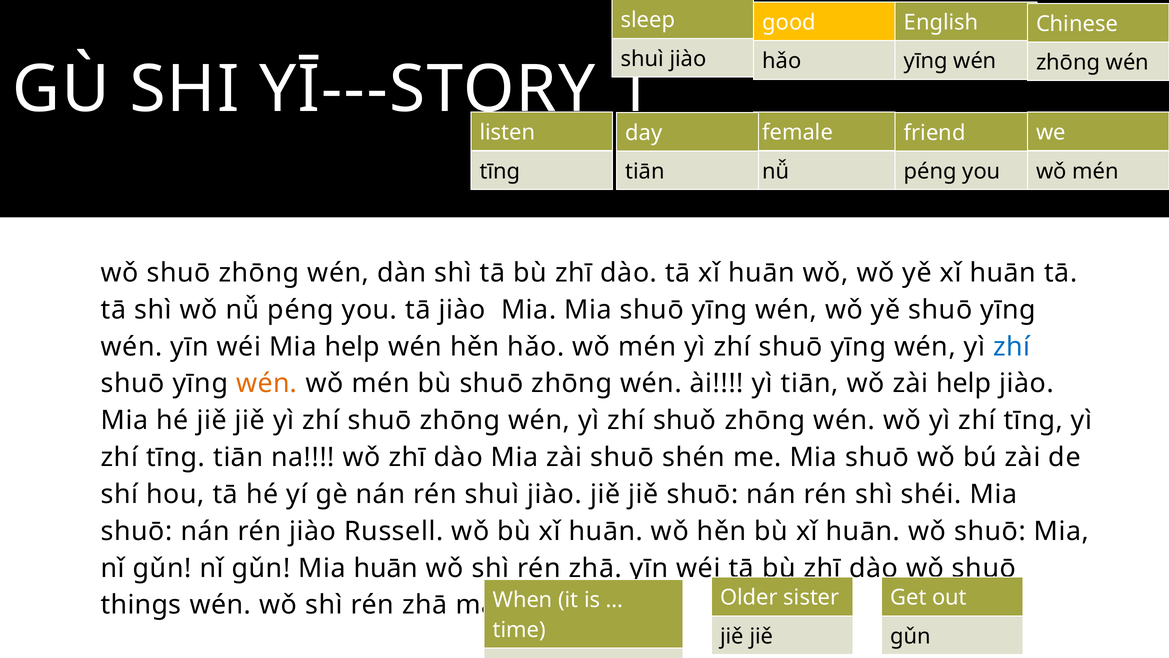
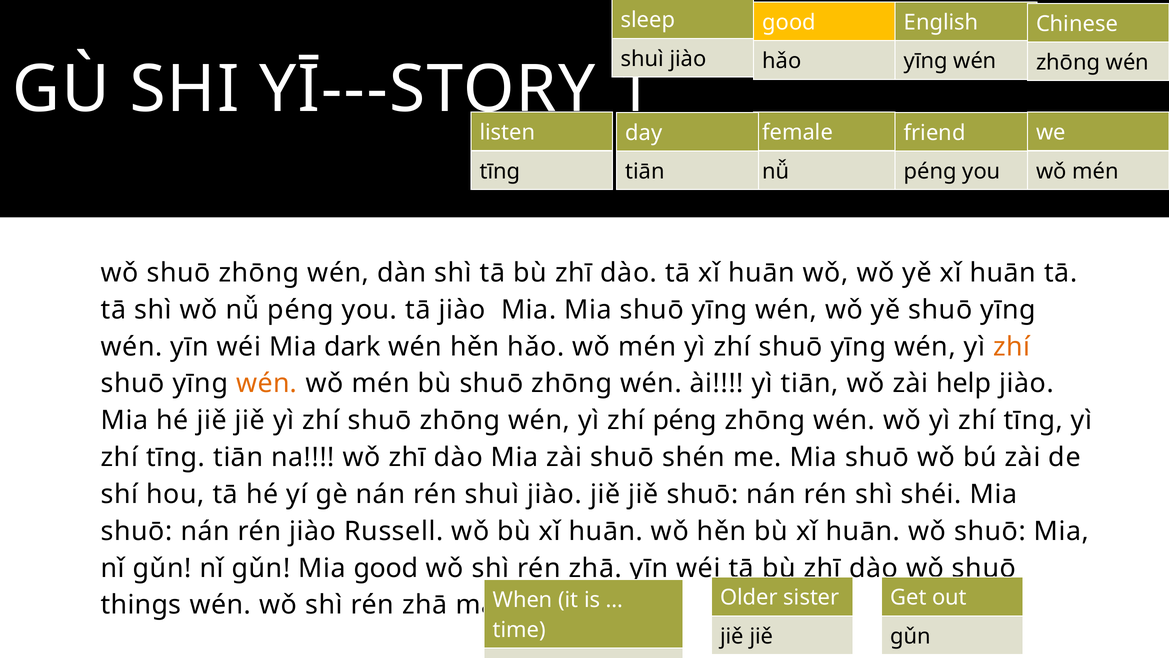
Mia help: help -> dark (352, 346)
zhí colour: blue -> orange (1012, 346)
zhí shuǒ: shuǒ -> péng (685, 420)
Mia huān: huān -> good (386, 568)
